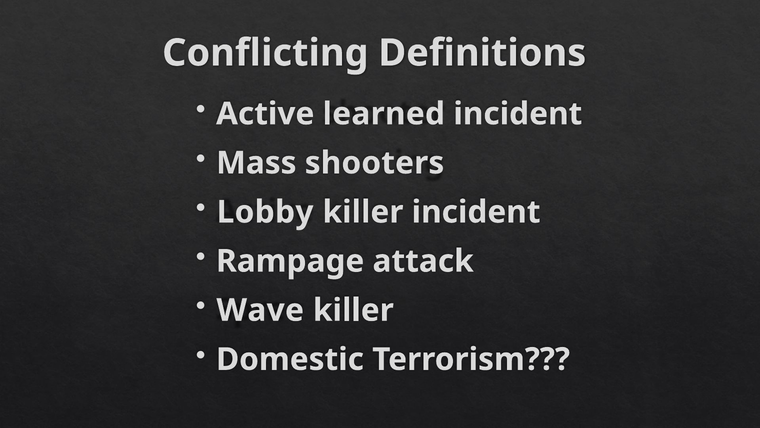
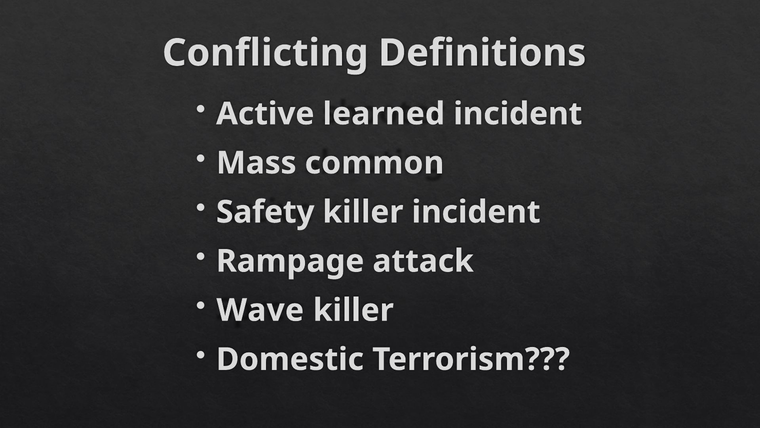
shooters: shooters -> common (374, 163)
Lobby: Lobby -> Safety (265, 212)
